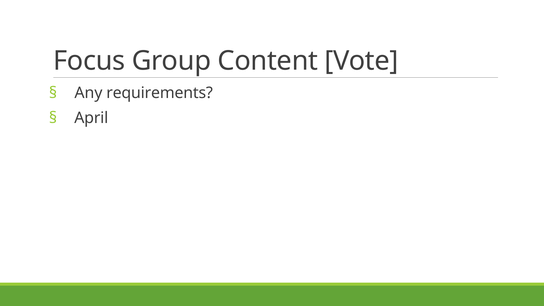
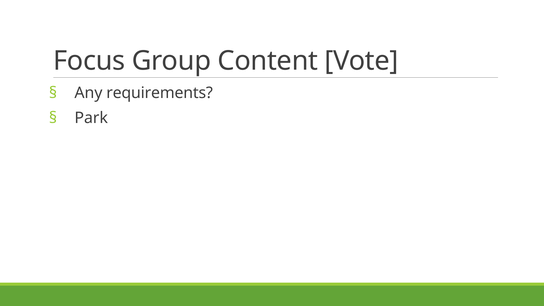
April: April -> Park (91, 118)
